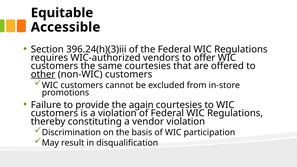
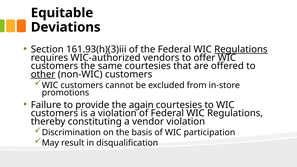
Accessible: Accessible -> Deviations (66, 27)
396.24(h)(3)iii: 396.24(h)(3)iii -> 161.93(h)(3)iii (96, 49)
Regulations underline: none -> present (241, 49)
